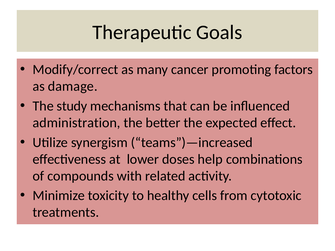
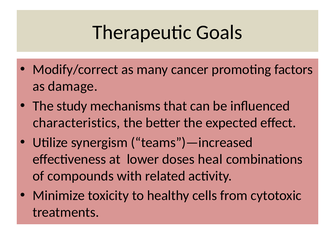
administration: administration -> characteristics (77, 123)
help: help -> heal (210, 159)
